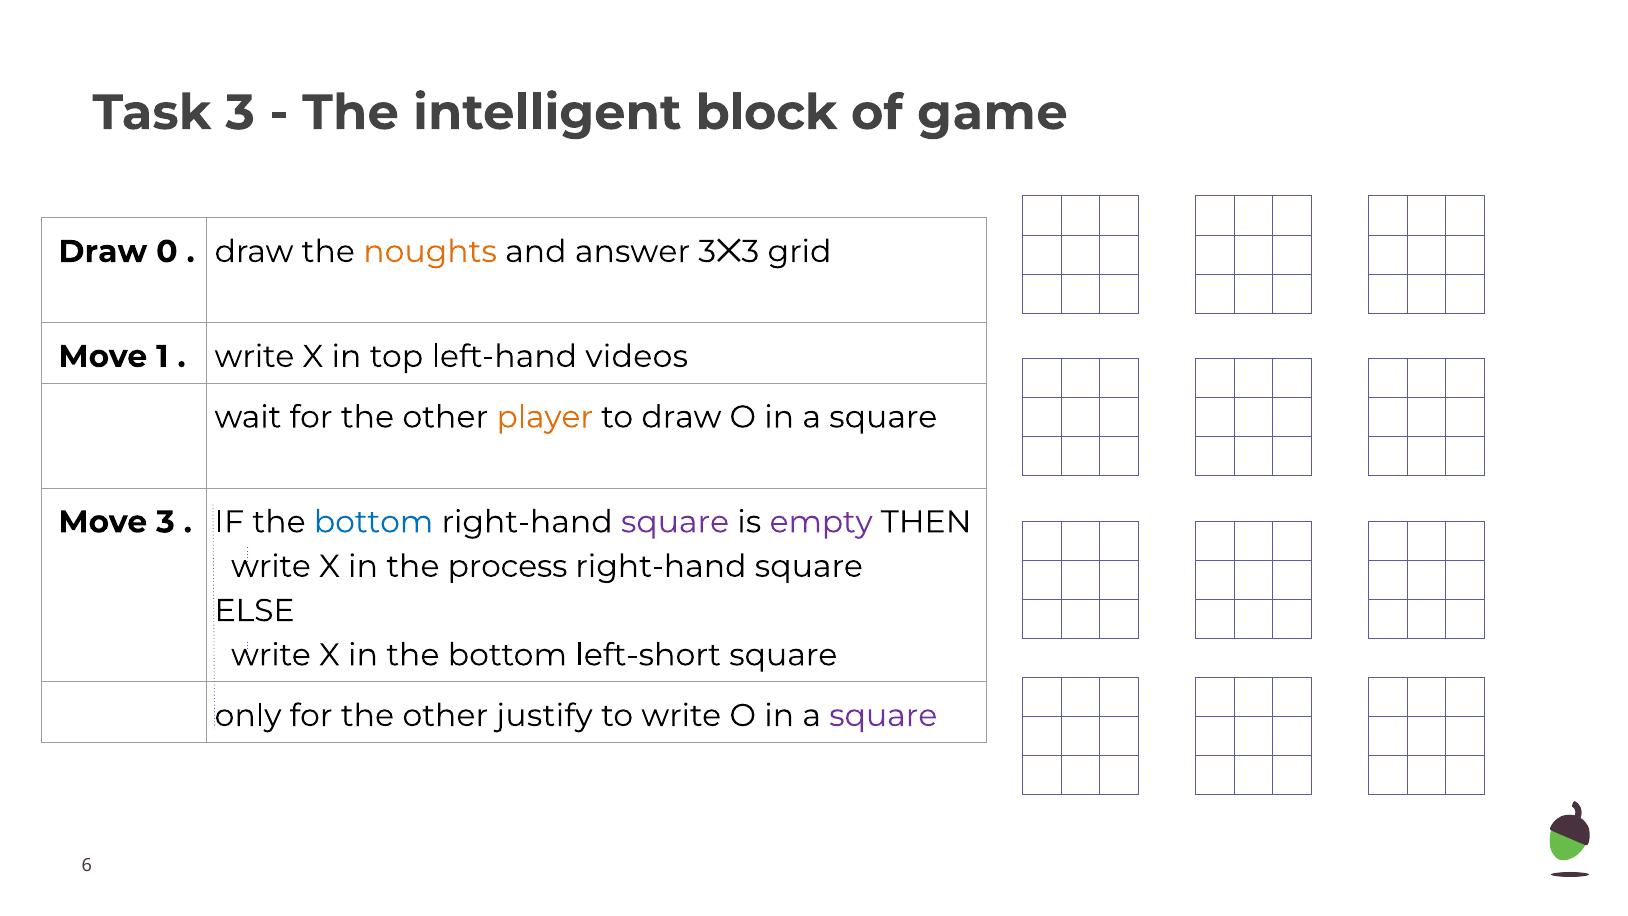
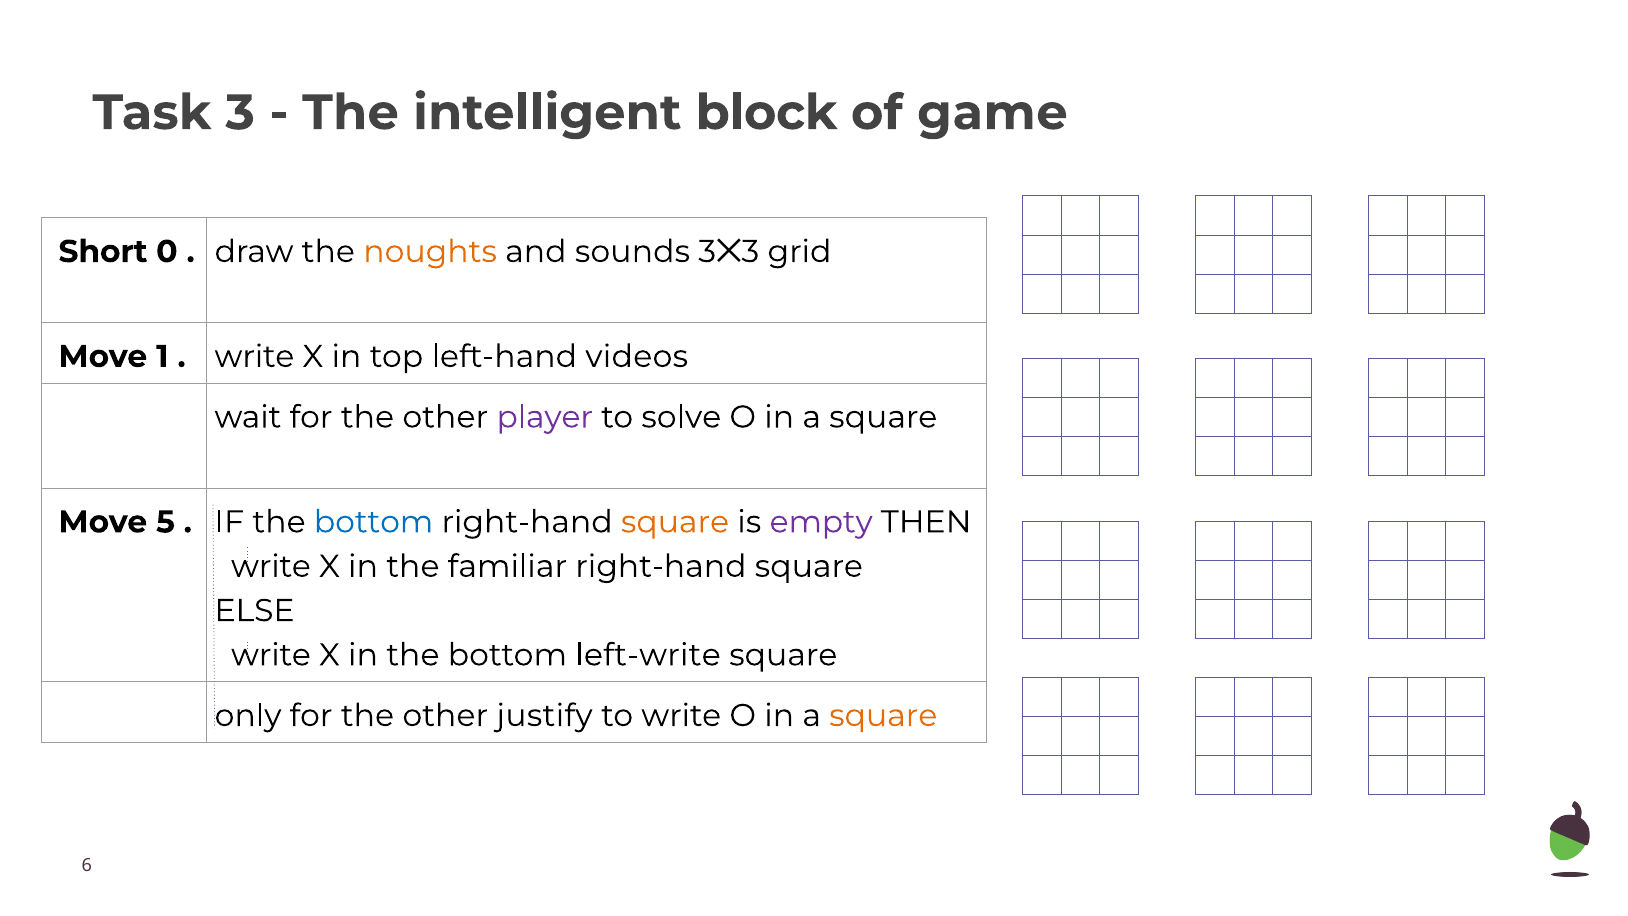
Draw: Draw -> Short (103, 252)
answer: answer -> sounds (632, 252)
player colour: orange -> purple (545, 417)
to draw: draw -> solve (681, 417)
Move 3: 3 -> 5 (166, 522)
square colour: purple -> orange (675, 522)
process: process -> familiar (507, 566)
left-short: left-short -> left-write (648, 655)
square colour: purple -> orange (883, 715)
